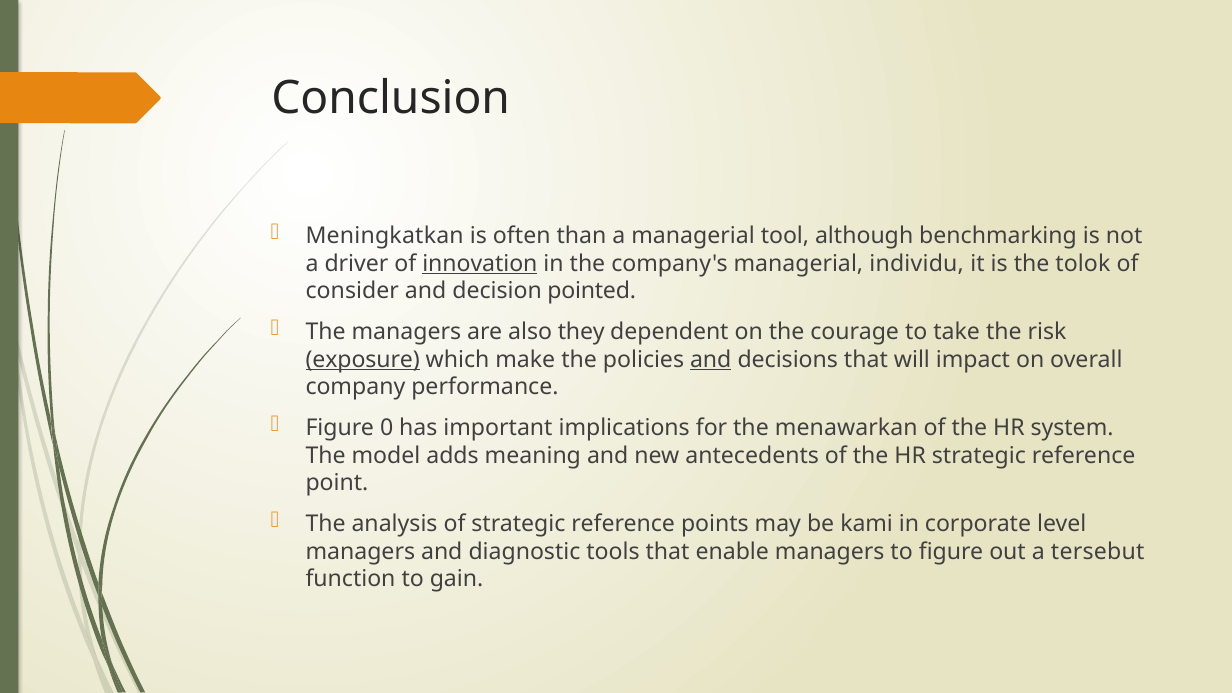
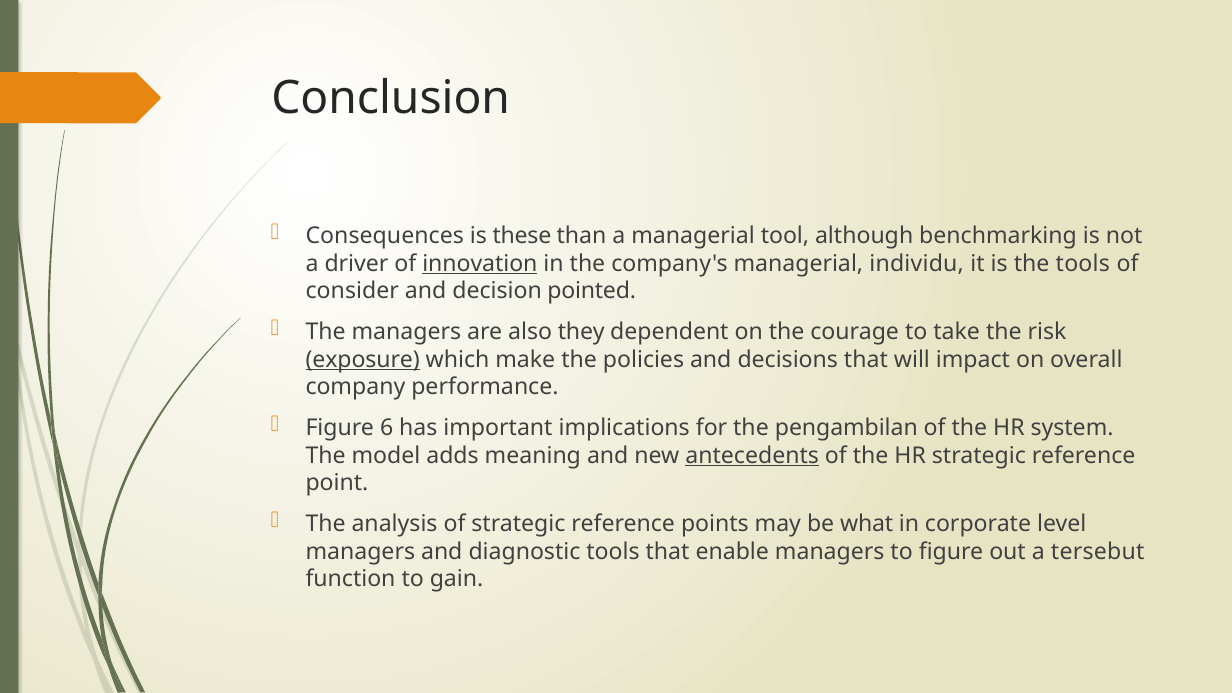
Meningkatkan: Meningkatkan -> Consequences (385, 236)
often: often -> these (522, 236)
the tolok: tolok -> tools (1083, 263)
and underline: present -> none (711, 359)
0: 0 -> 6 (387, 428)
menawarkan: menawarkan -> pengambilan (846, 428)
antecedents underline: none -> present (752, 455)
kami: kami -> what (867, 524)
